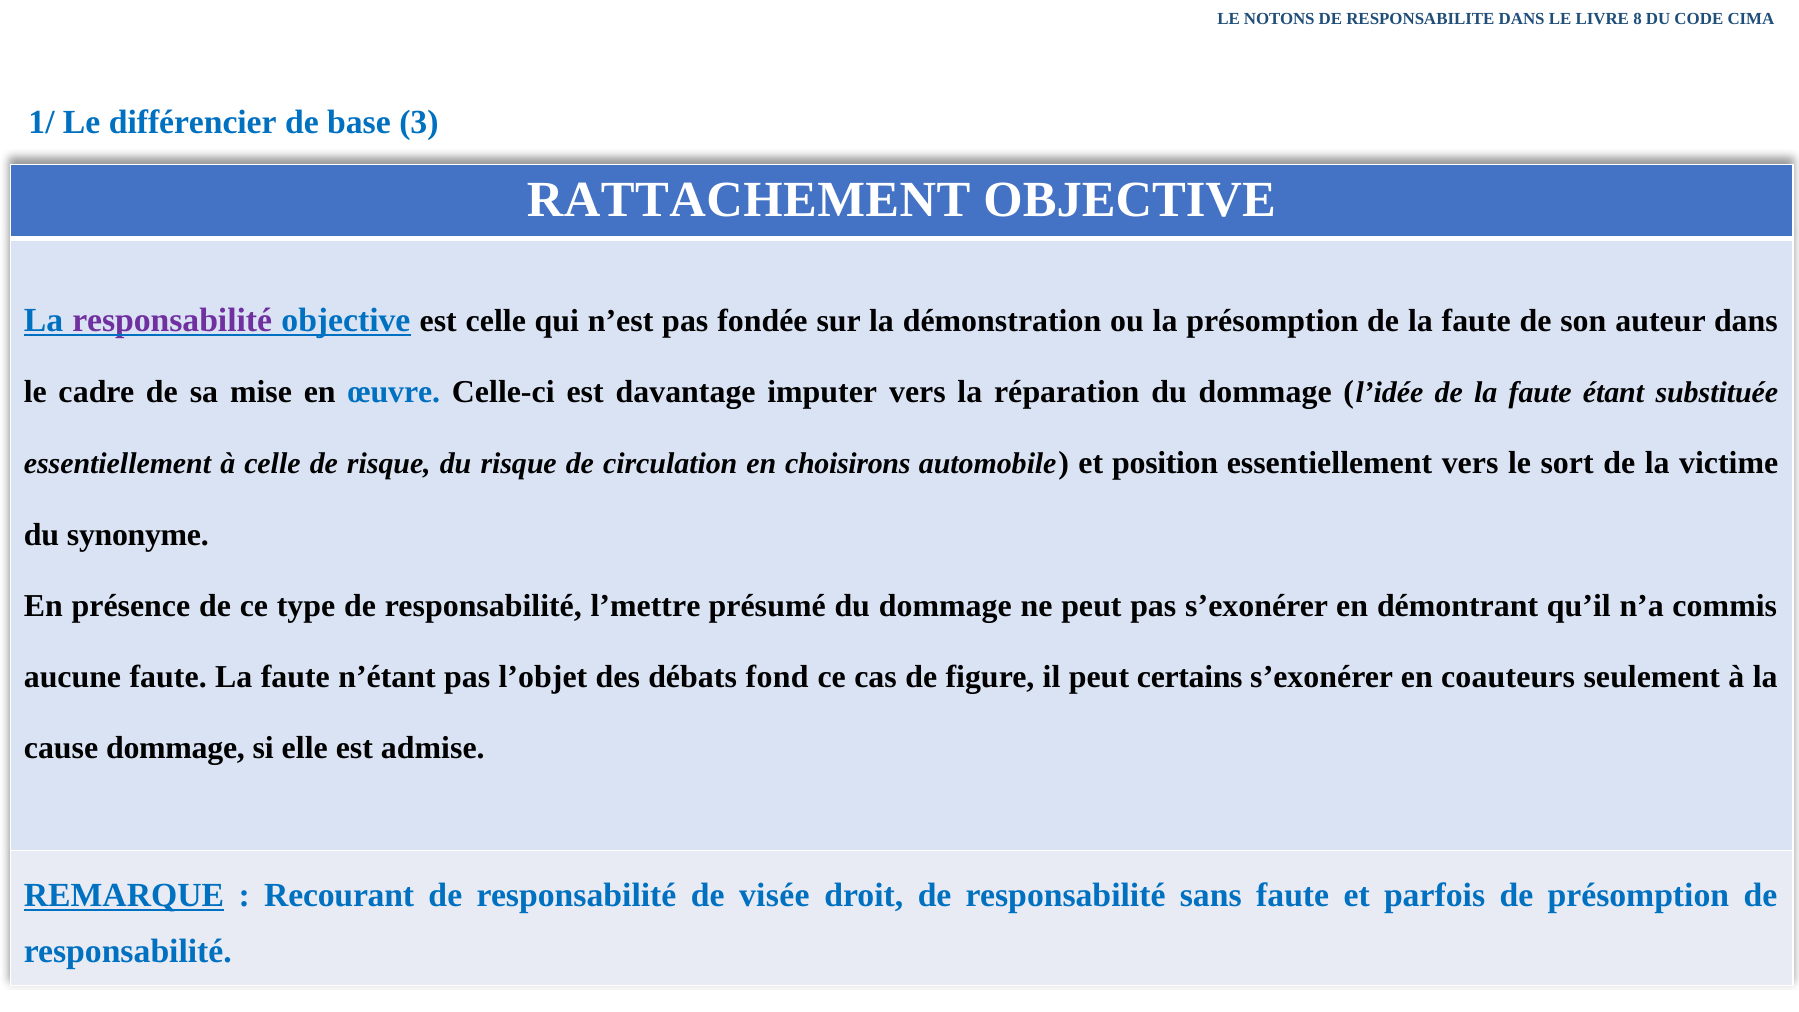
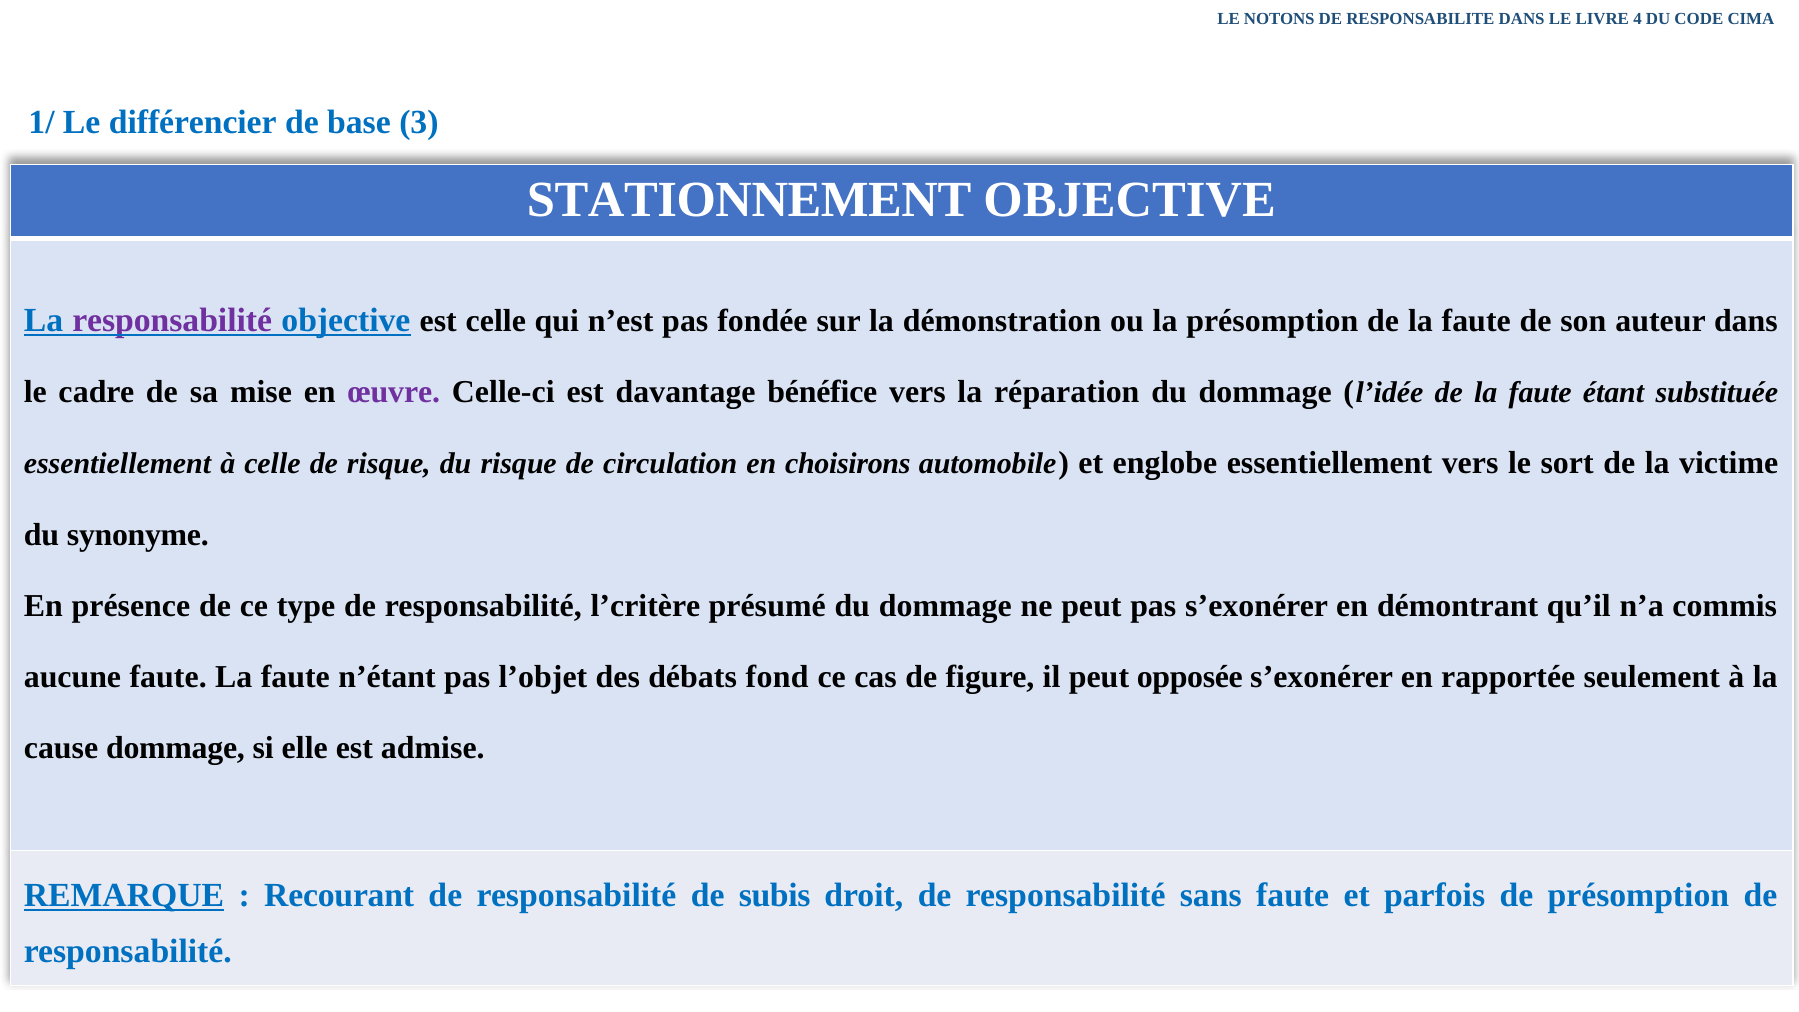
8: 8 -> 4 (1637, 19)
RATTACHEMENT: RATTACHEMENT -> STATIONNEMENT (749, 200)
œuvre colour: blue -> purple (394, 392)
imputer: imputer -> bénéfice (822, 392)
position: position -> englobe (1165, 463)
l’mettre: l’mettre -> l’critère (645, 606)
certains: certains -> opposée (1190, 677)
coauteurs: coauteurs -> rapportée (1508, 677)
visée: visée -> subis (775, 895)
